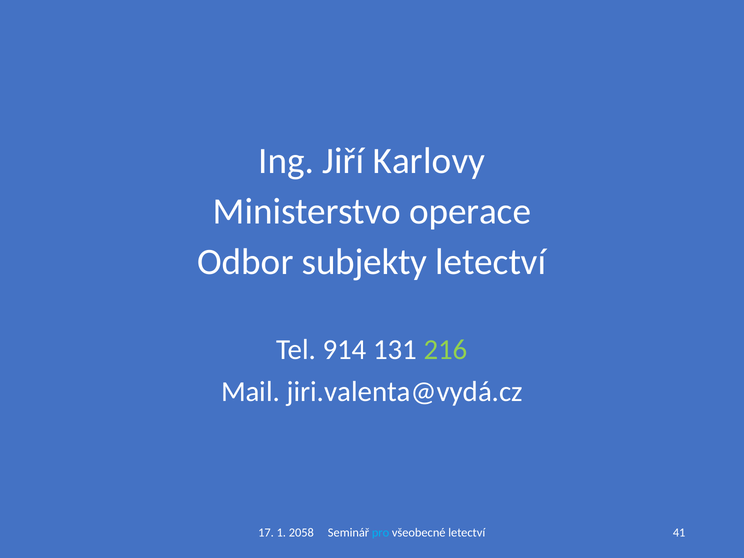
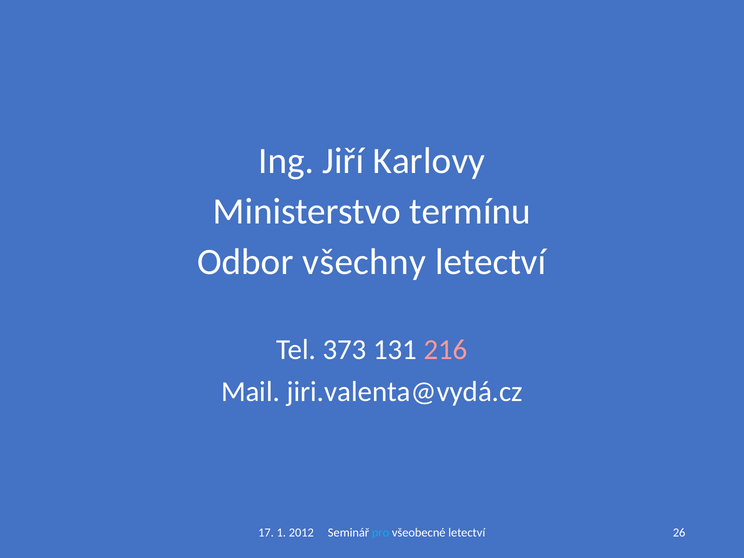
operace: operace -> termínu (470, 212)
subjekty: subjekty -> všechny (364, 262)
914: 914 -> 373 (345, 350)
216 colour: light green -> pink (445, 350)
2058: 2058 -> 2012 (301, 533)
41: 41 -> 26 (679, 533)
